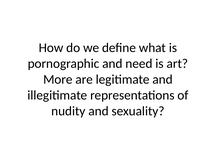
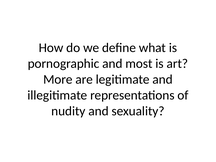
need: need -> most (139, 64)
